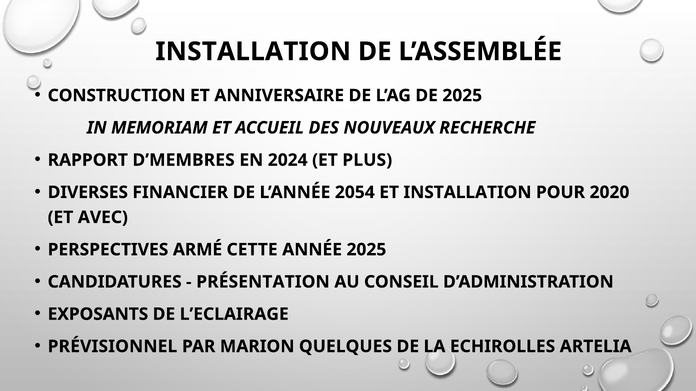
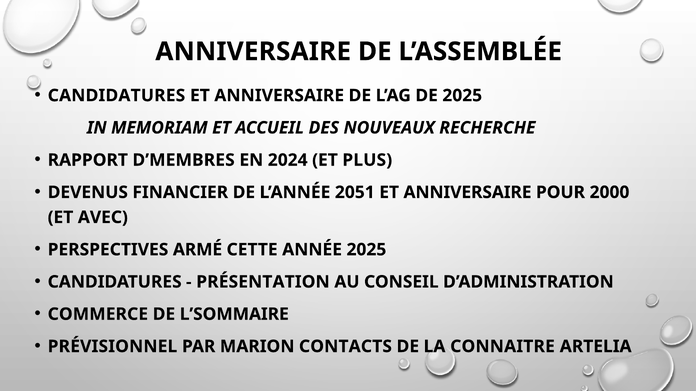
INSTALLATION: INSTALLATION -> ANNIVERSAIRE (253, 52)
CONSTRUCTION: CONSTRUCTION -> CANDIDATURES (116, 96)
DIVERSES: DIVERSES -> DEVENUS (88, 193)
2054: 2054 -> 2051 (355, 193)
INSTALLATION: INSTALLATION -> ANNIVERSAIRE (468, 193)
2020: 2020 -> 2000 (609, 193)
EXPOSANTS: EXPOSANTS -> COMMERCE (98, 315)
L’ECLAIRAGE: L’ECLAIRAGE -> L’SOMMAIRE (234, 315)
QUELQUES: QUELQUES -> CONTACTS (345, 347)
ECHIROLLES: ECHIROLLES -> CONNAITRE (503, 347)
